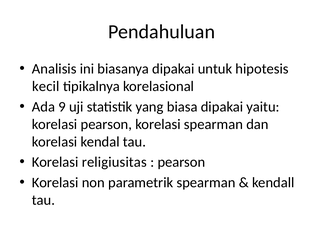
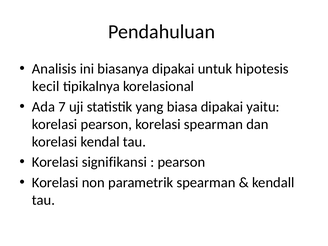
9: 9 -> 7 (62, 107)
religiusitas: religiusitas -> signifikansi (114, 162)
